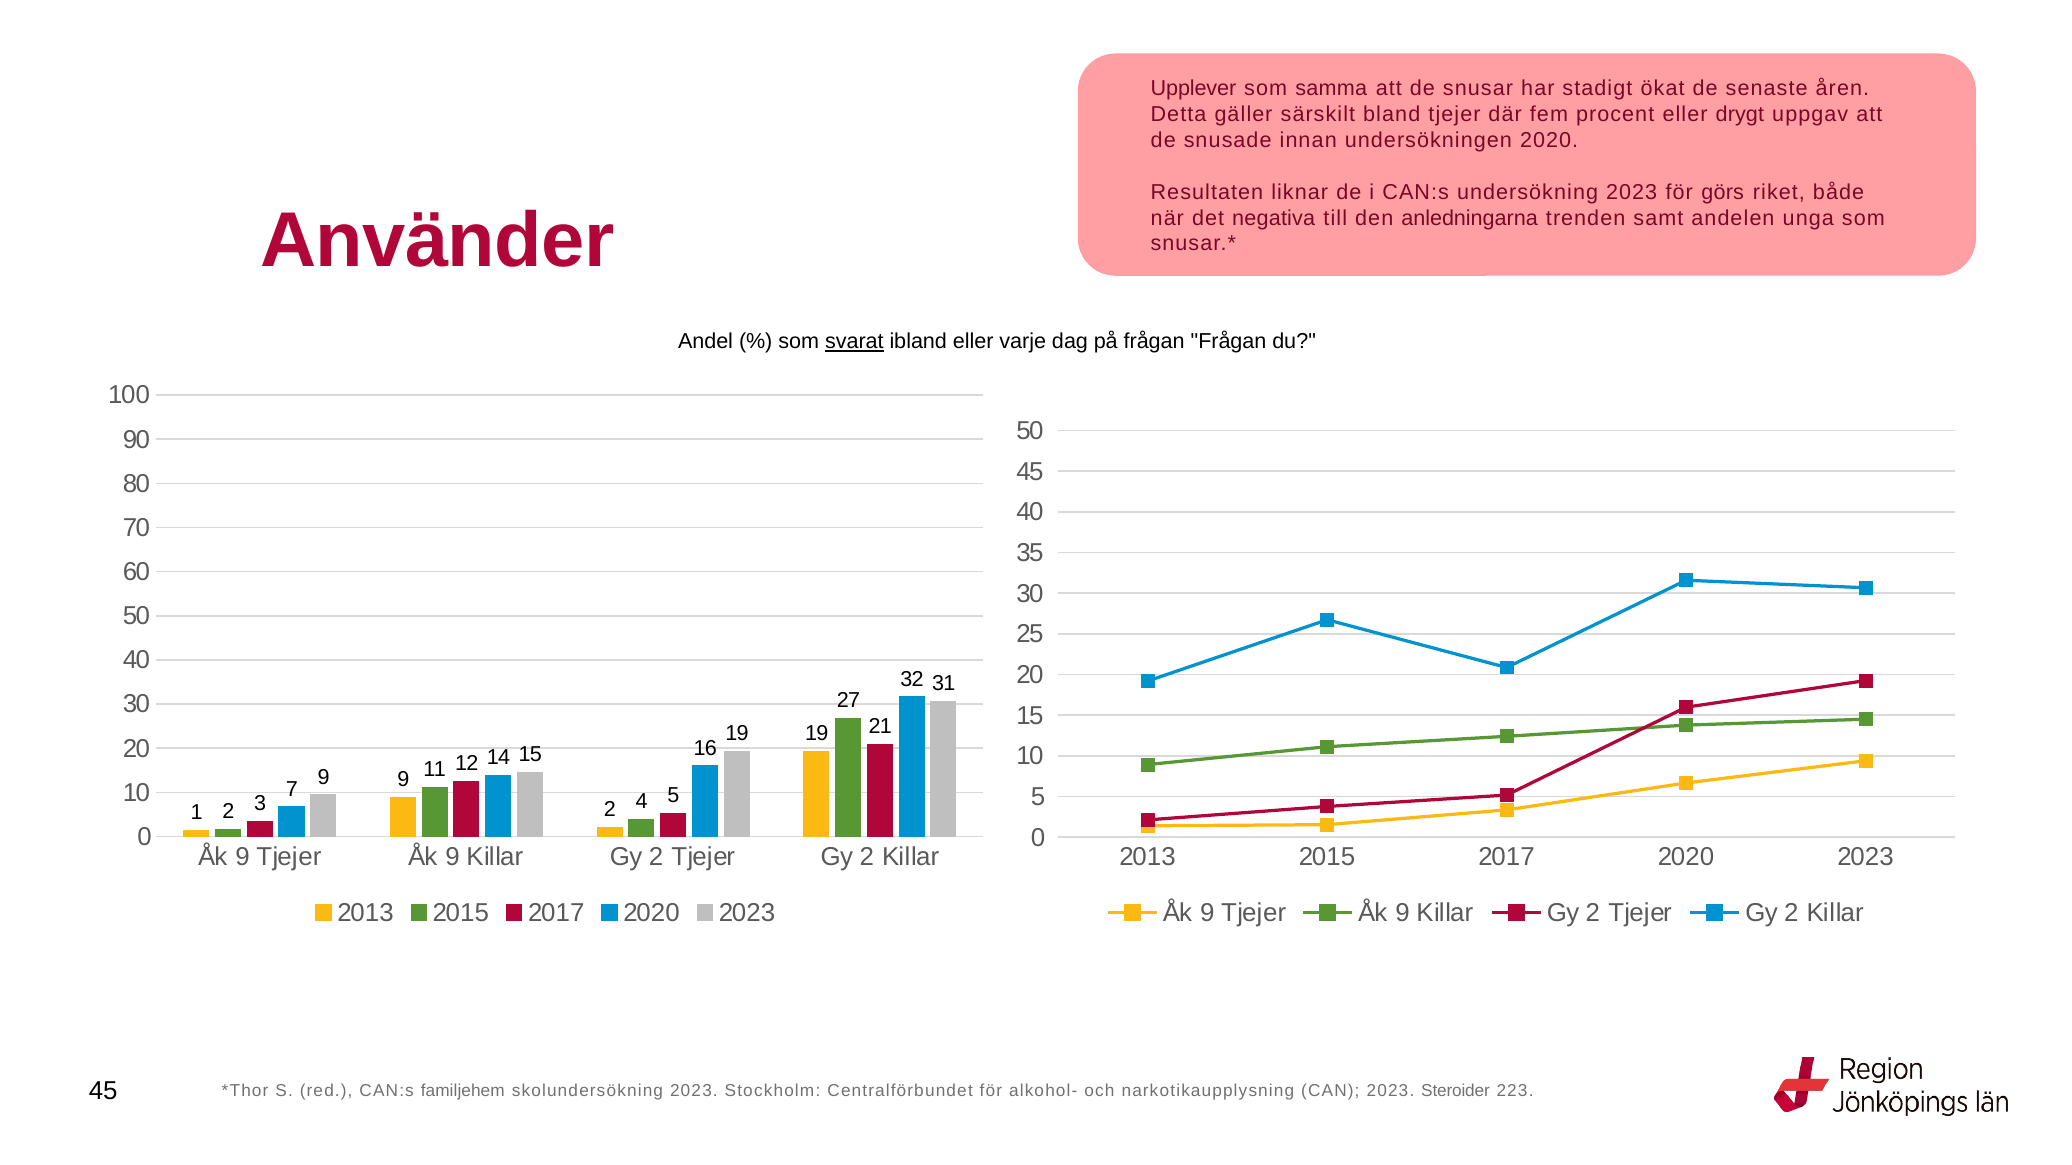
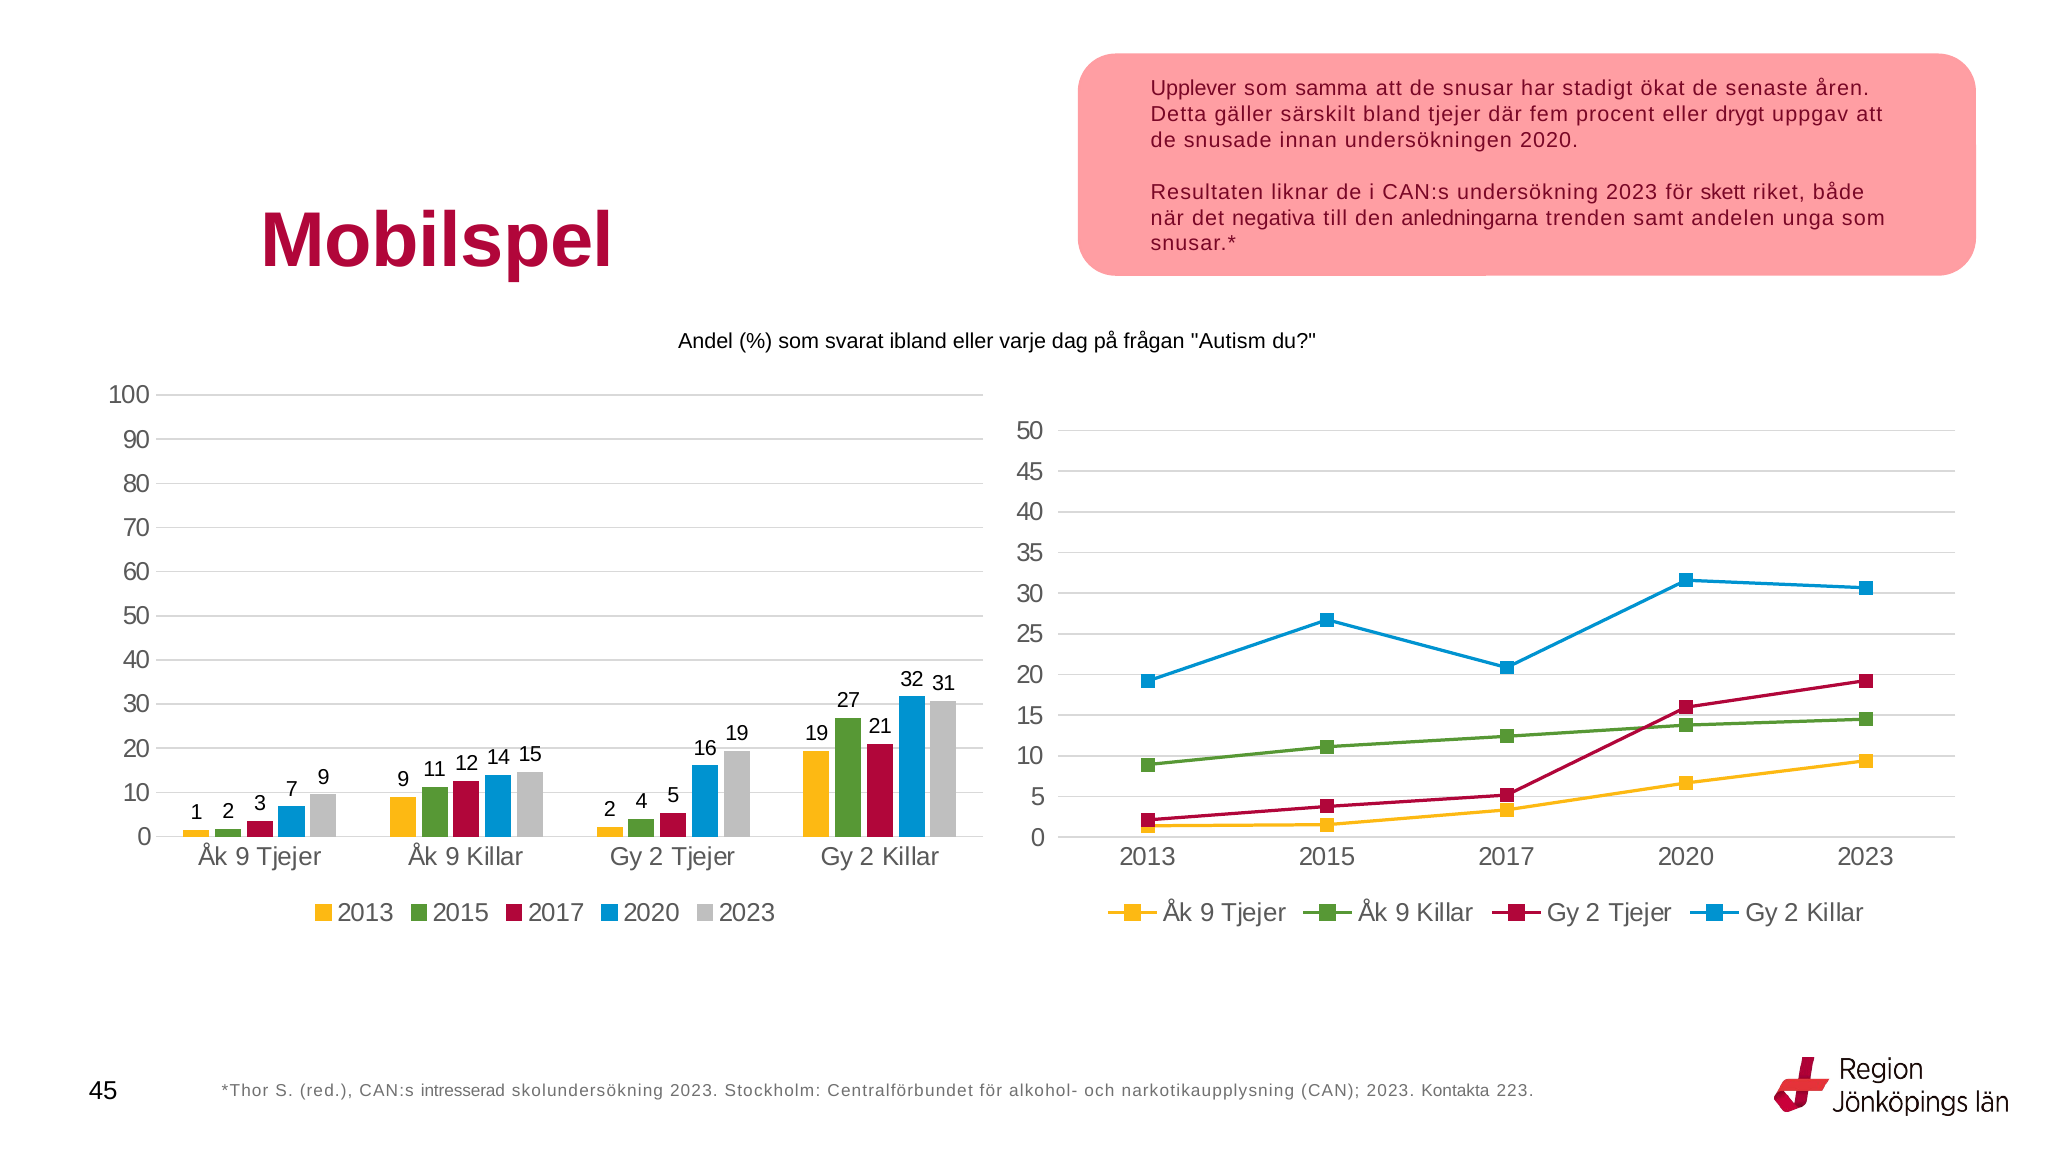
görs: görs -> skett (1723, 192)
Använder: Använder -> Mobilspel (437, 241)
svarat underline: present -> none (854, 342)
frågan Frågan: Frågan -> Autism (1228, 342)
familjehem: familjehem -> intresserad (463, 1091)
Steroider: Steroider -> Kontakta (1455, 1091)
